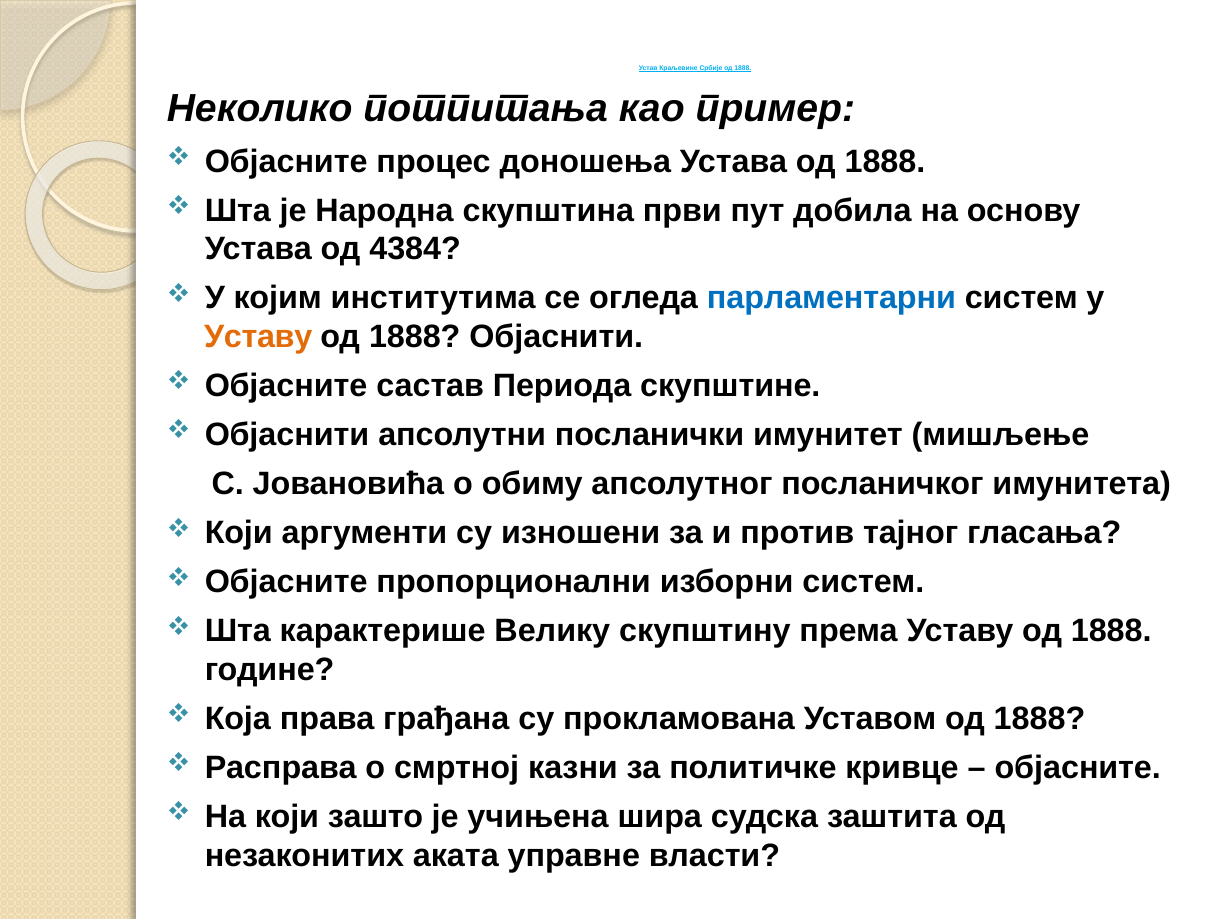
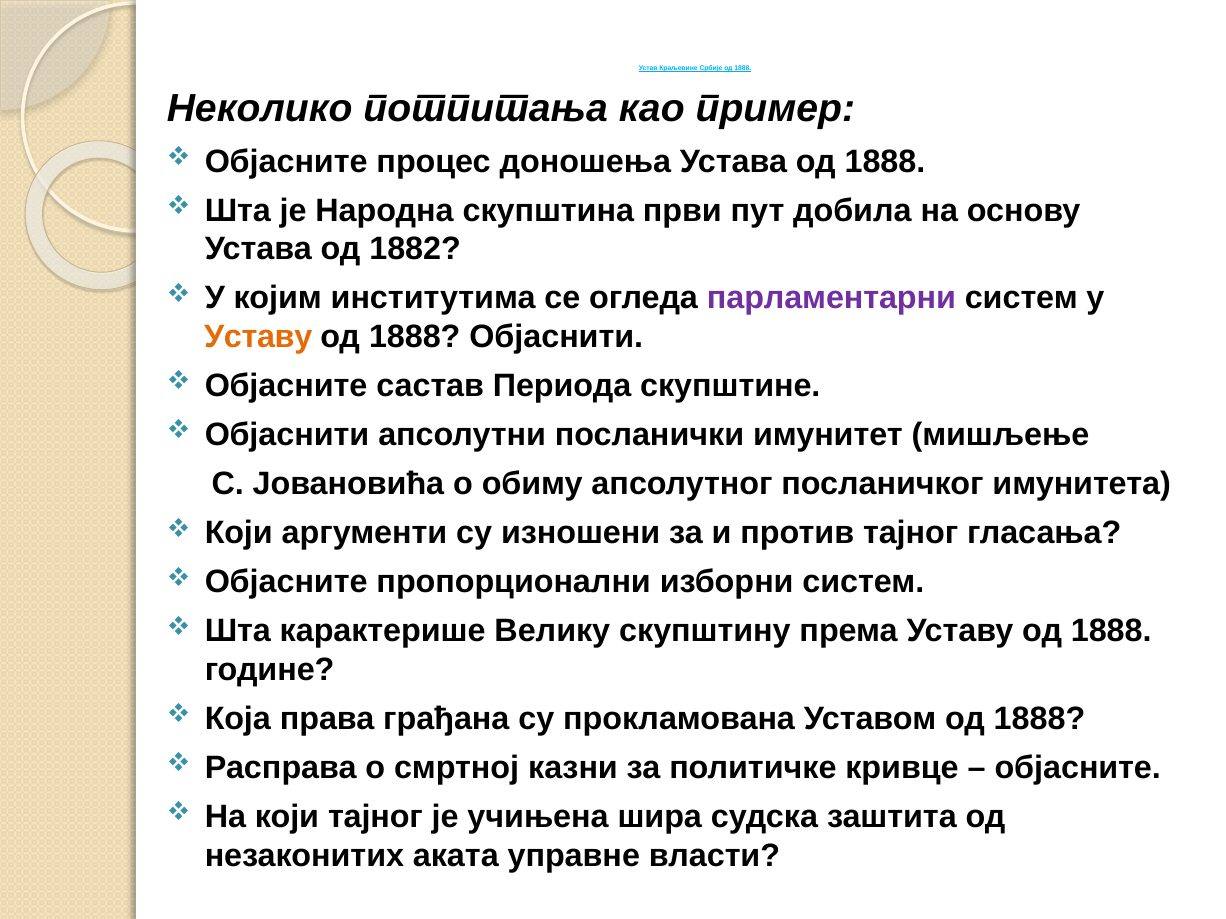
4384: 4384 -> 1882 (415, 249)
парламентарни colour: blue -> purple (831, 298)
који зашто: зашто -> тајног (375, 817)
